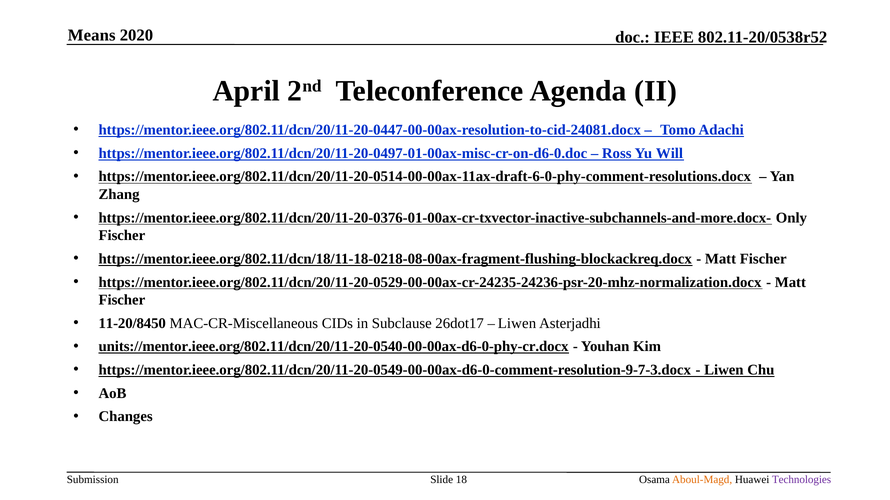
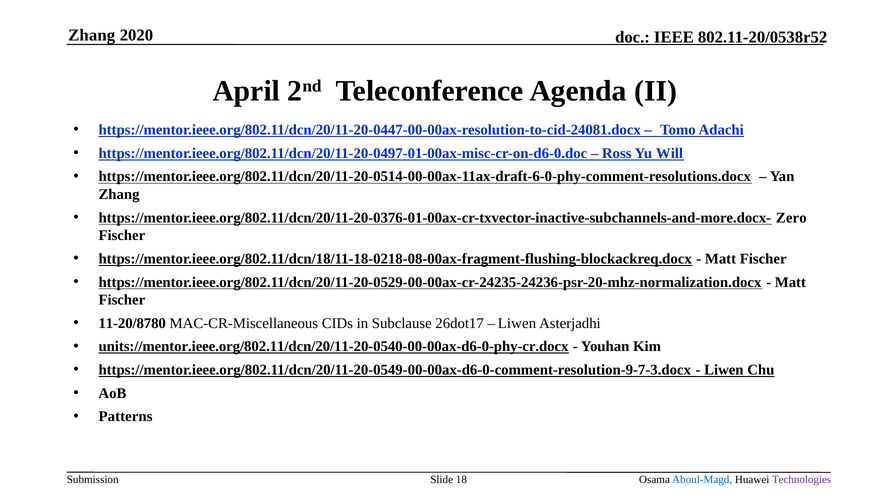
Means: Means -> Zhang (92, 35)
Only: Only -> Zero (791, 218)
11-20/8450: 11-20/8450 -> 11-20/8780 (132, 324)
Changes: Changes -> Patterns (126, 417)
Aboul-Magd colour: orange -> blue (702, 480)
